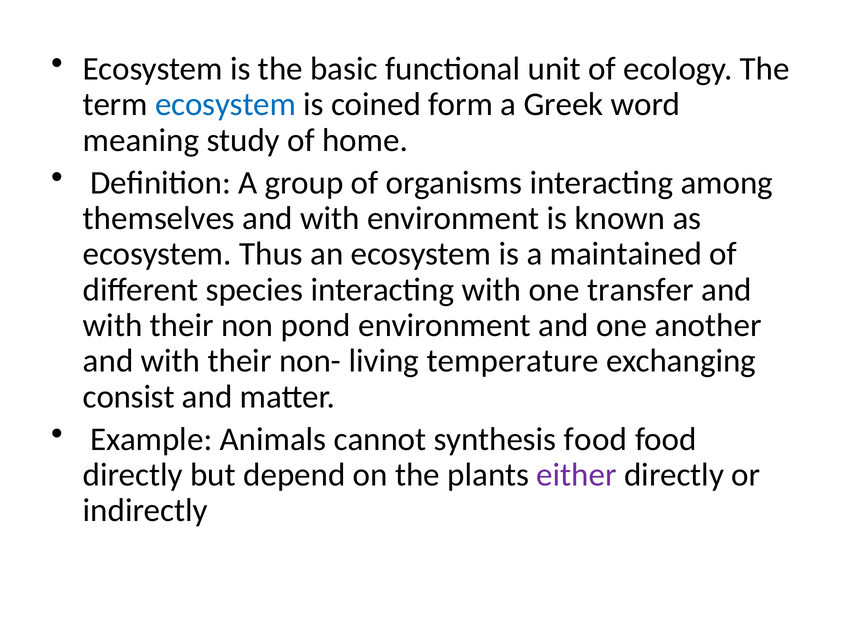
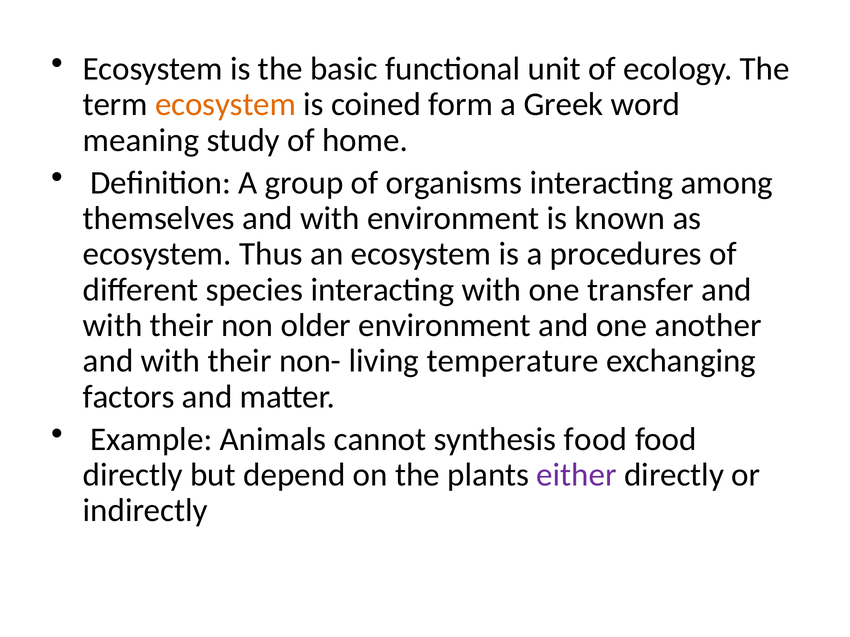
ecosystem colour: blue -> orange (226, 105)
maintained: maintained -> procedures (626, 254)
pond: pond -> older (316, 326)
consist: consist -> factors (129, 397)
